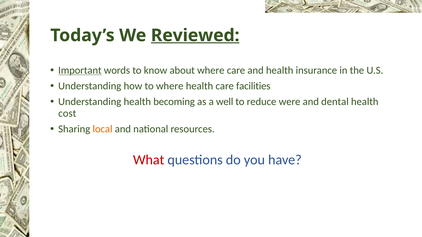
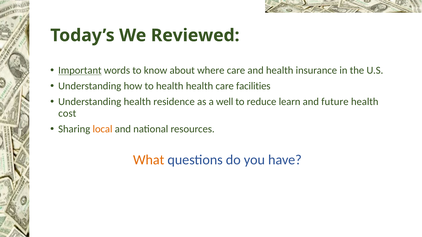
Reviewed underline: present -> none (195, 35)
to where: where -> health (170, 86)
becoming: becoming -> residence (174, 102)
were: were -> learn (290, 102)
dental: dental -> future (335, 102)
What colour: red -> orange (149, 160)
